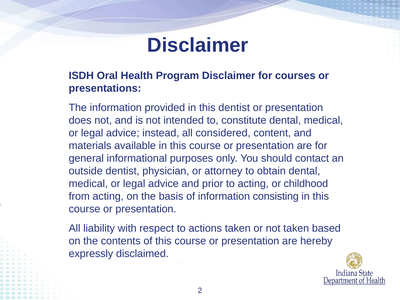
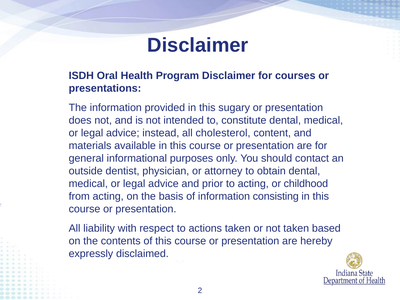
this dentist: dentist -> sugary (234, 108)
considered: considered -> cholesterol (223, 133)
